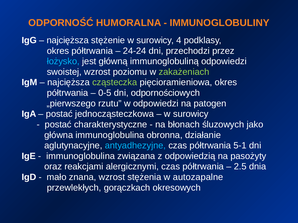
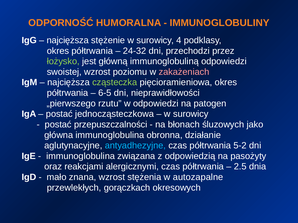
24-24: 24-24 -> 24-32 (135, 51)
łożysko colour: light blue -> light green (63, 61)
zakażeniach colour: light green -> pink (184, 72)
0-5: 0-5 -> 6-5 (105, 93)
odpornościowych: odpornościowych -> nieprawidłowości (165, 93)
charakterystyczne: charakterystyczne -> przepuszczalności (111, 125)
5-1: 5-1 -> 5-2 (240, 146)
